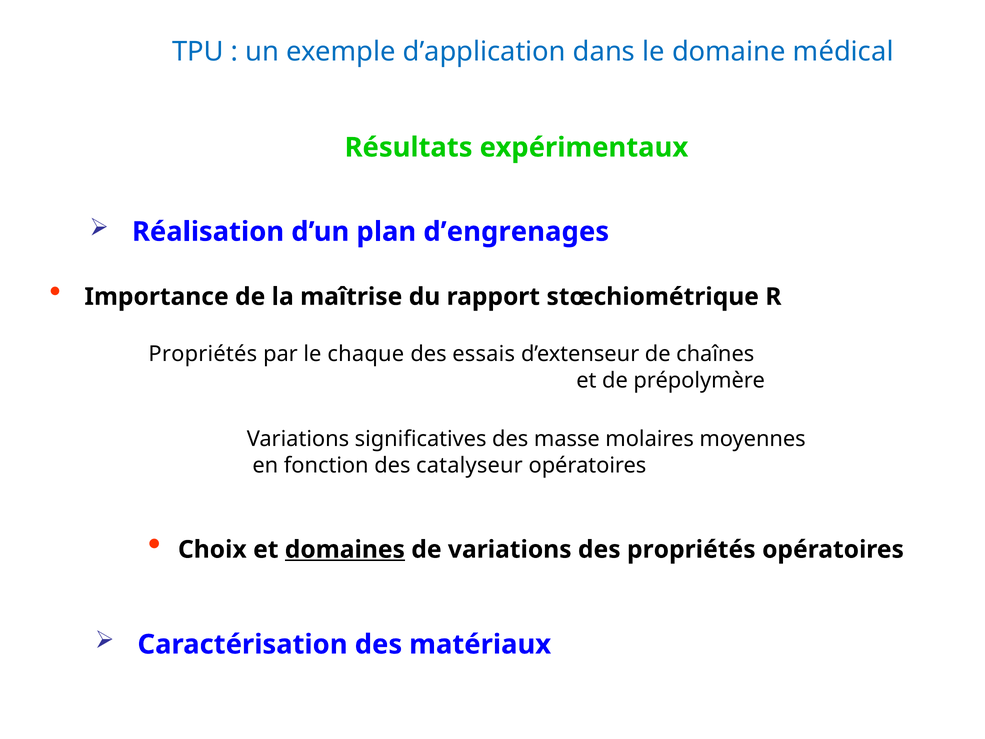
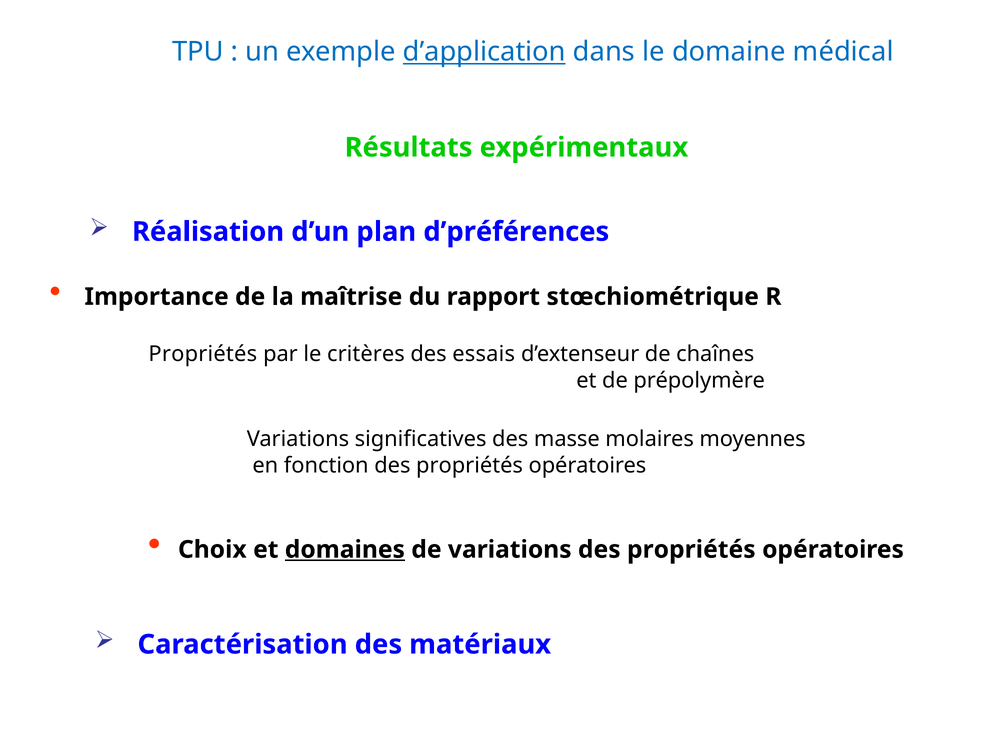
d’application underline: none -> present (484, 52)
d’engrenages: d’engrenages -> d’préférences (516, 232)
chaque: chaque -> critères (366, 354)
fonction des catalyseur: catalyseur -> propriétés (470, 466)
